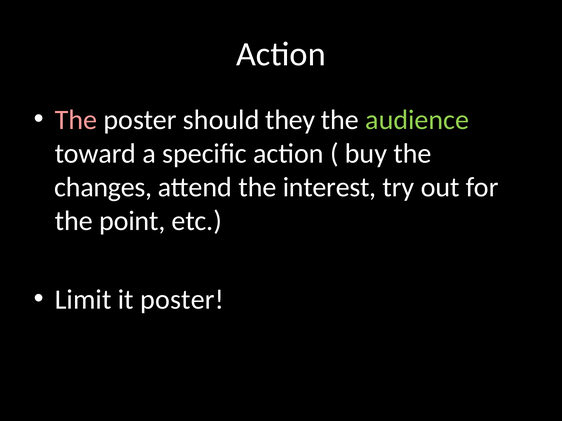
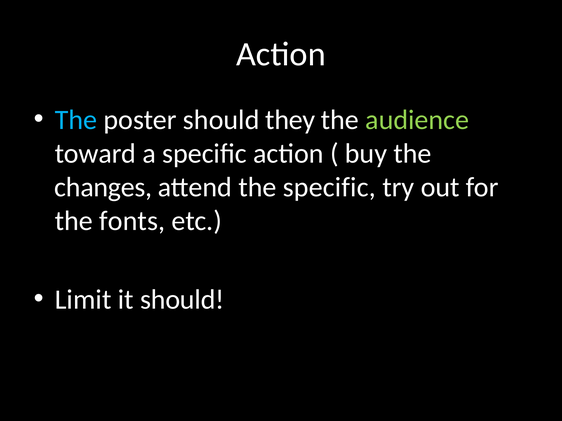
The colour: pink -> light blue (76, 120)
the interest: interest -> specific (329, 187)
point: point -> fonts (132, 221)
it poster: poster -> should (182, 300)
